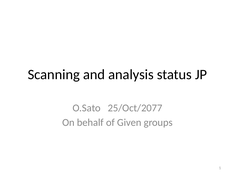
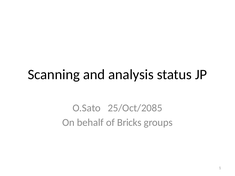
25/Oct/2077: 25/Oct/2077 -> 25/Oct/2085 (135, 108)
Given: Given -> Bricks (129, 123)
